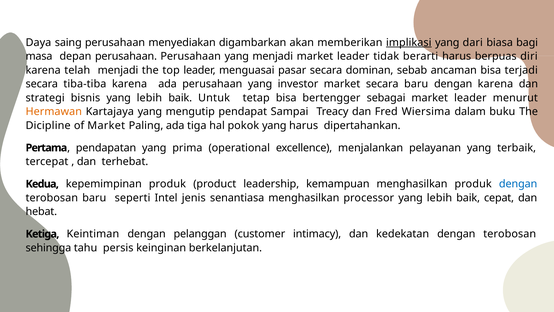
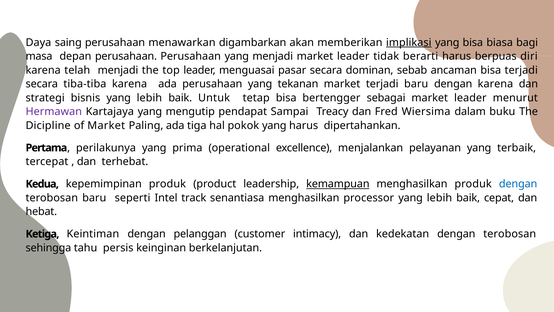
menyediakan: menyediakan -> menawarkan (182, 42)
yang dari: dari -> bisa (473, 42)
investor: investor -> tekanan (298, 84)
market secara: secara -> terjadi (382, 84)
Hermawan colour: orange -> purple (54, 112)
pendapatan: pendapatan -> perilakunya (106, 148)
kemampuan underline: none -> present (338, 184)
jenis: jenis -> track (194, 198)
